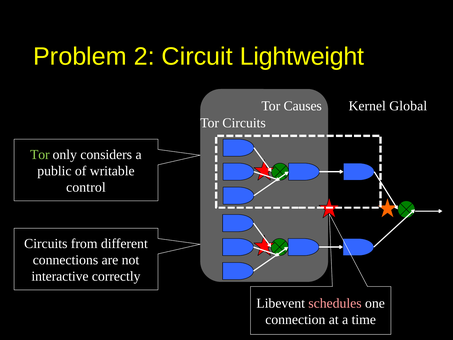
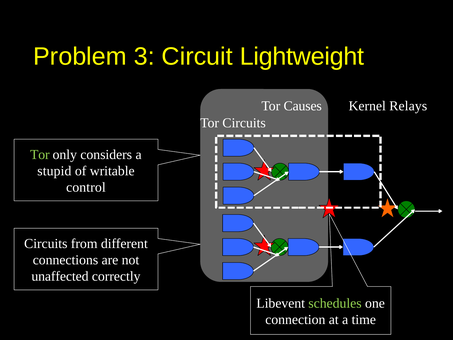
2: 2 -> 3 (144, 57)
Global: Global -> Relays (408, 106)
public: public -> stupid (54, 171)
interactive: interactive -> unaffected (60, 276)
schedules colour: pink -> light green (335, 303)
